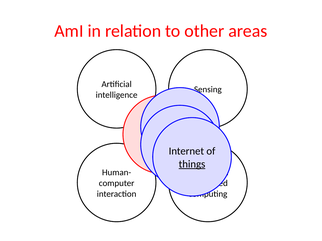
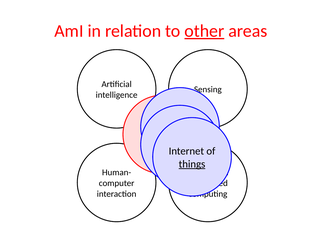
other underline: none -> present (204, 31)
